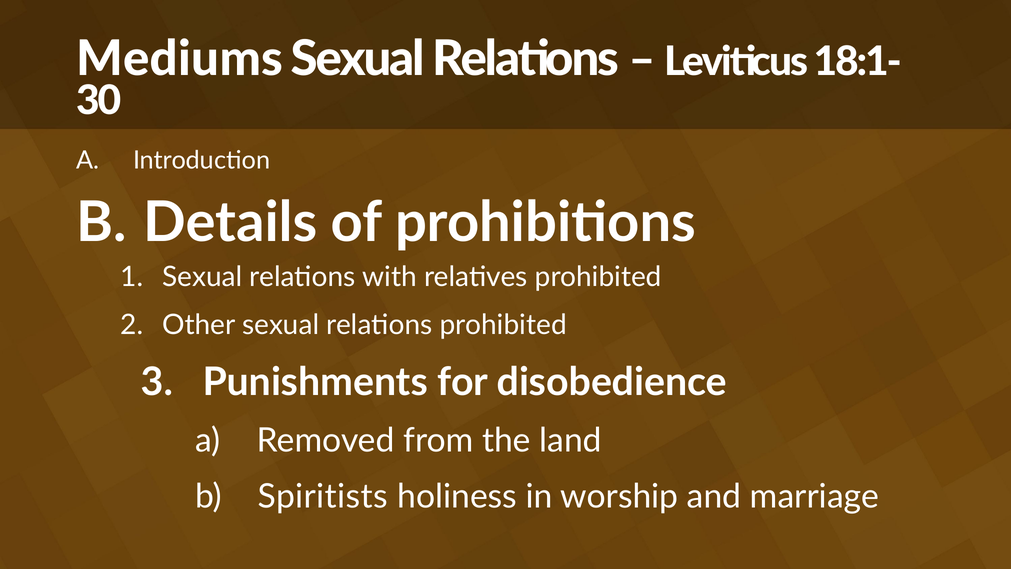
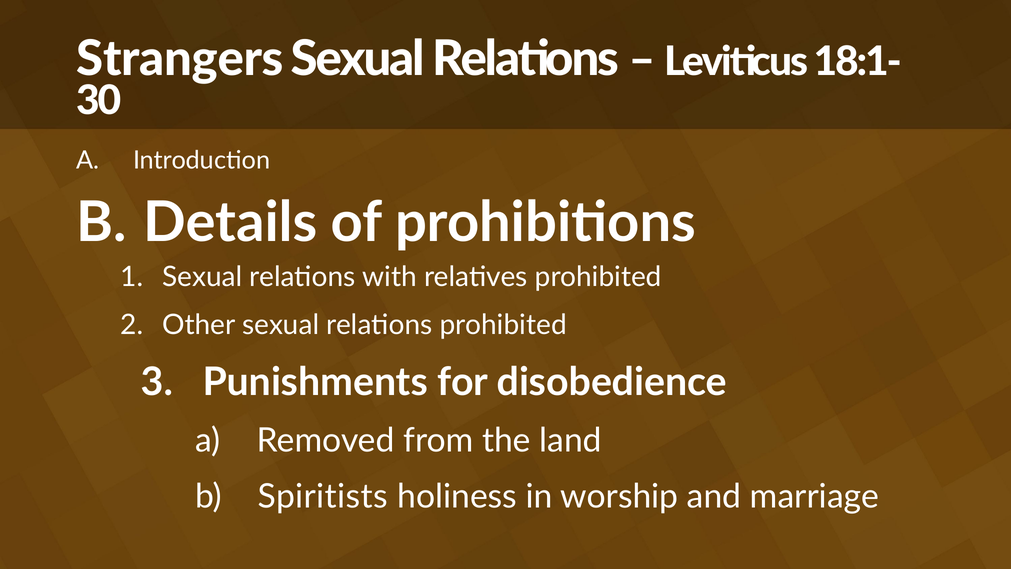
Mediums: Mediums -> Strangers (180, 59)
